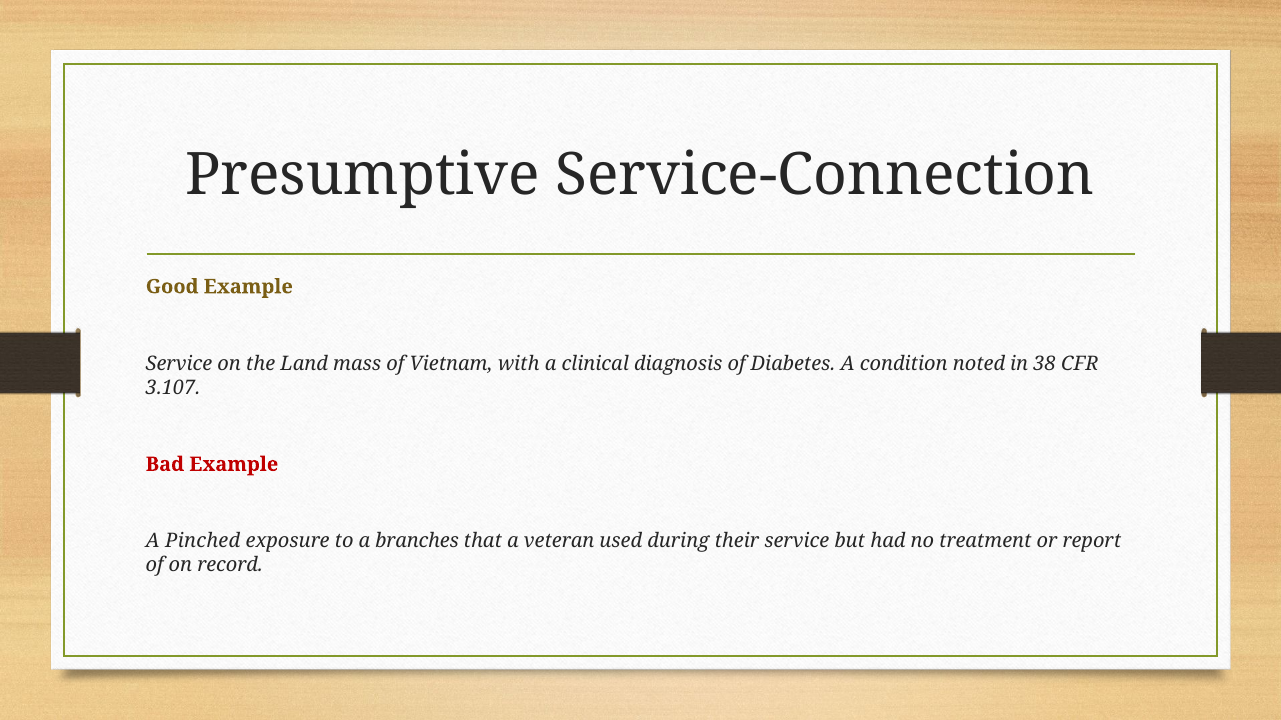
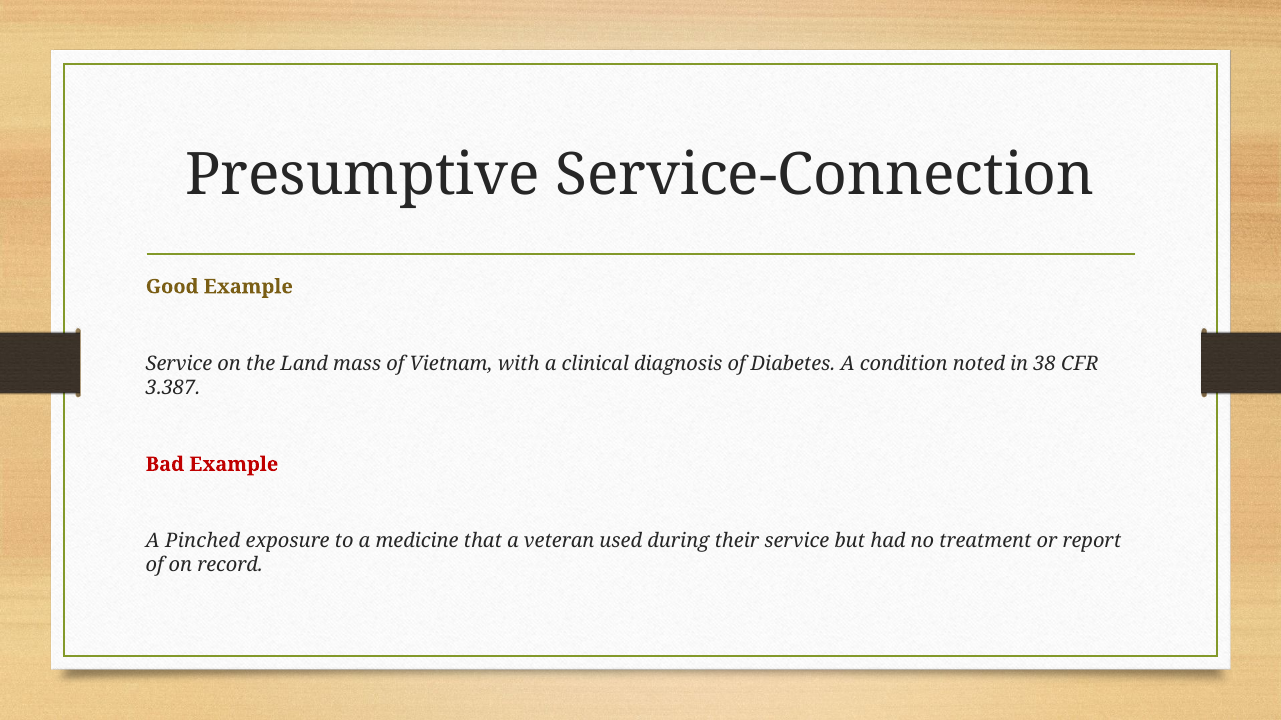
3.107: 3.107 -> 3.387 (173, 388)
branches: branches -> medicine (417, 541)
